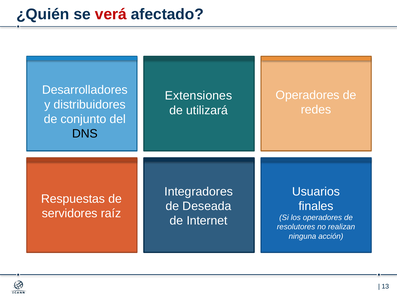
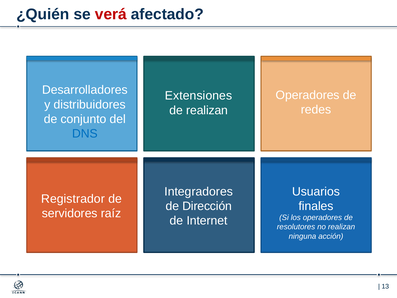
de utilizará: utilizará -> realizan (207, 110)
DNS colour: black -> blue (85, 134)
Respuestas: Respuestas -> Registrador (73, 199)
Deseada: Deseada -> Dirección (207, 206)
